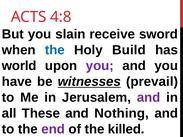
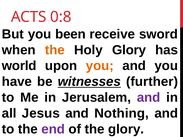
4:8: 4:8 -> 0:8 (61, 17)
slain: slain -> been (70, 34)
the colour: blue -> orange (55, 50)
Holy Build: Build -> Glory (129, 50)
you colour: purple -> orange (100, 66)
prevail: prevail -> further (152, 82)
These: These -> Jesus (41, 113)
the killed: killed -> glory (126, 129)
